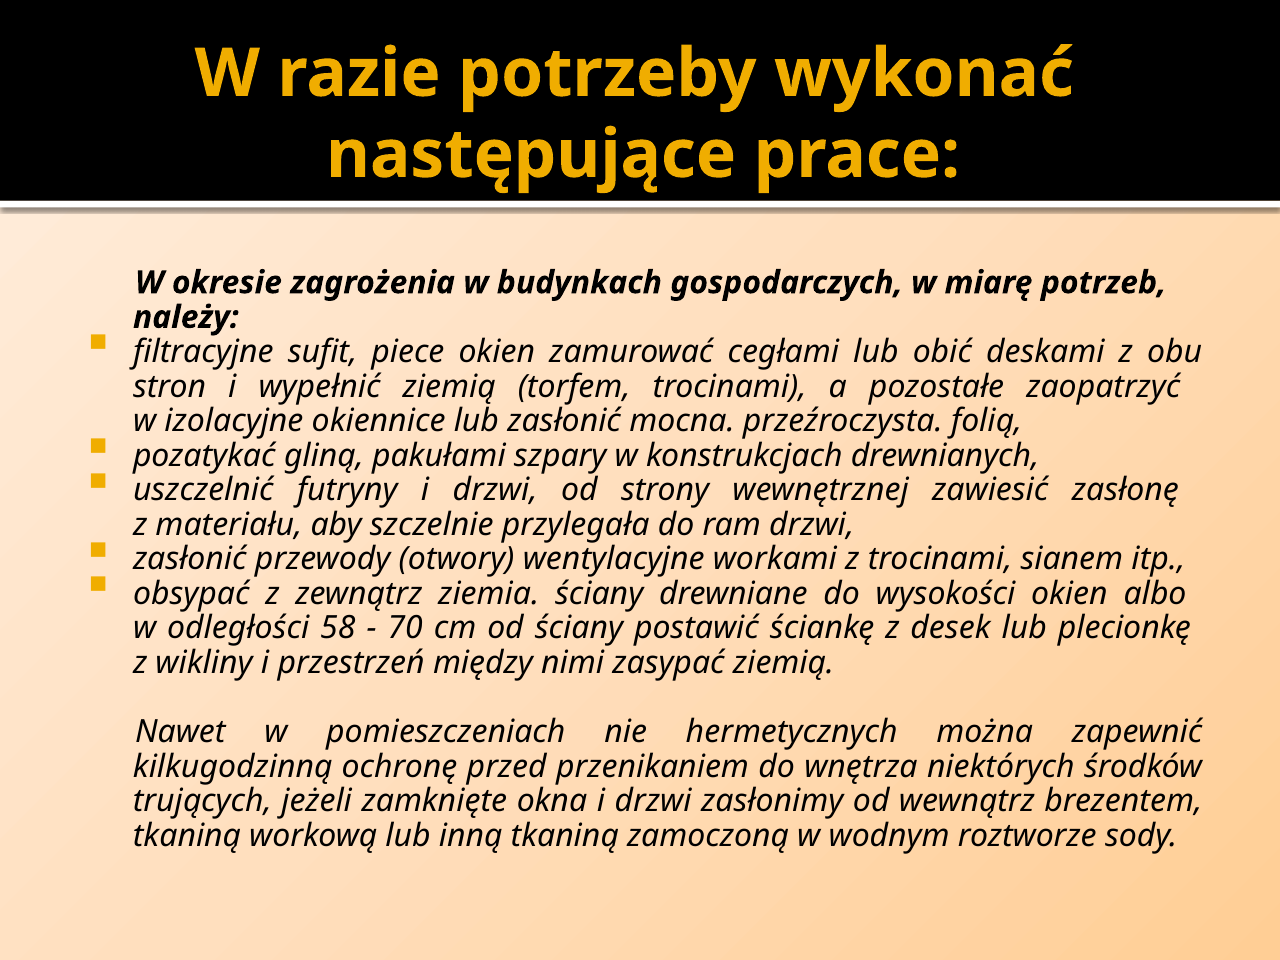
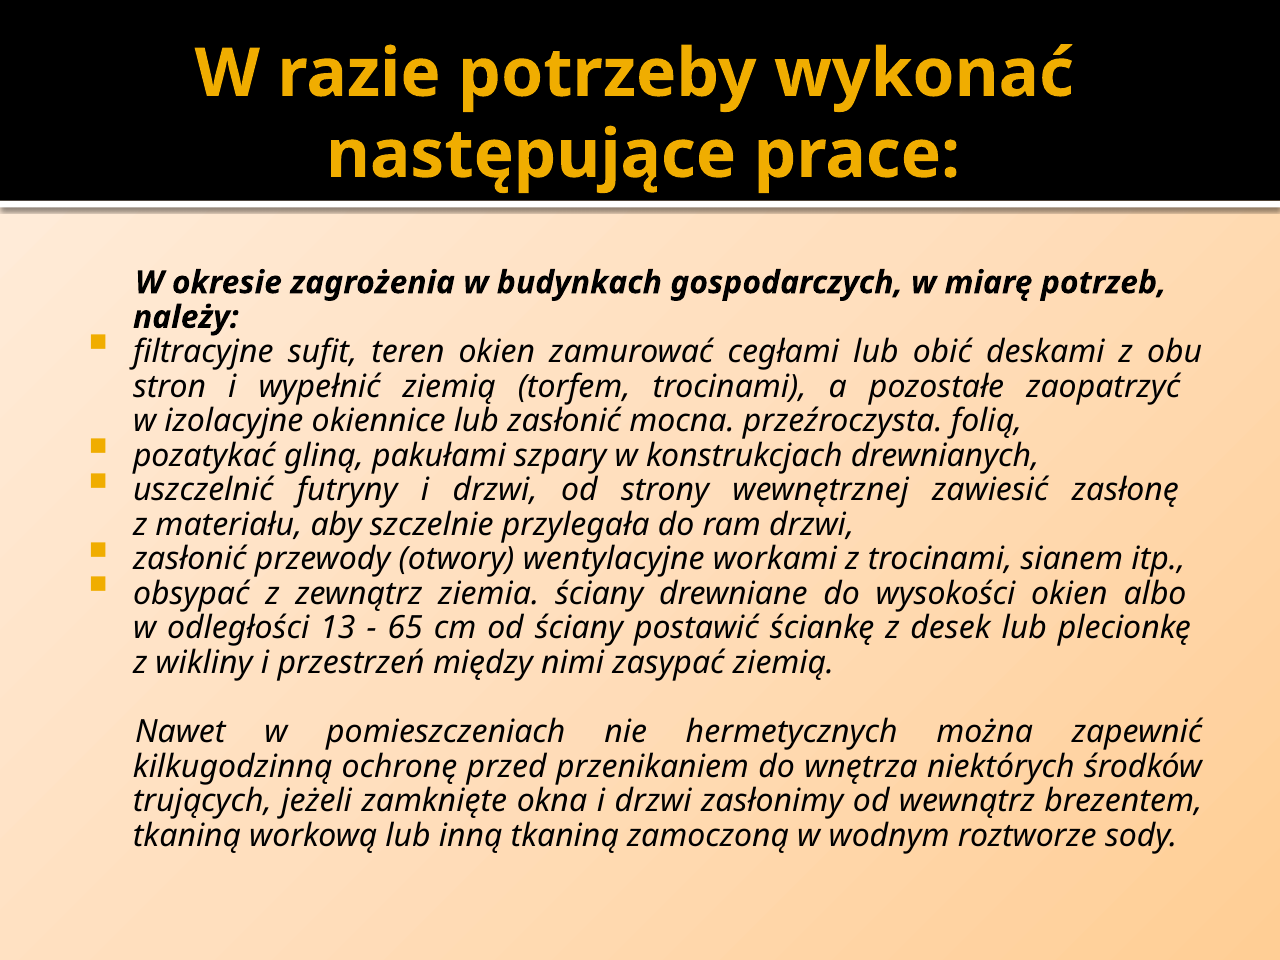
piece: piece -> teren (408, 352)
58: 58 -> 13 (338, 628)
70: 70 -> 65 (405, 628)
